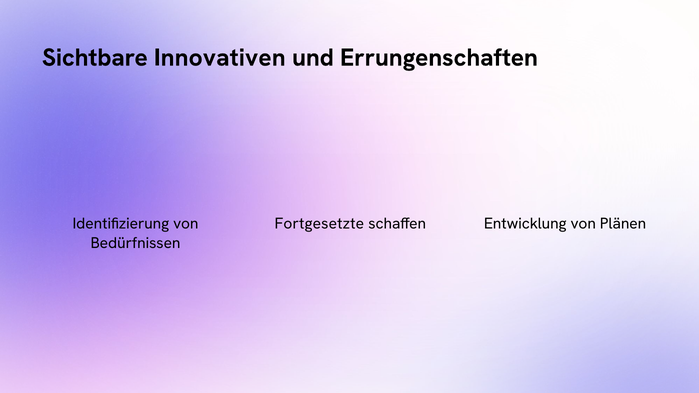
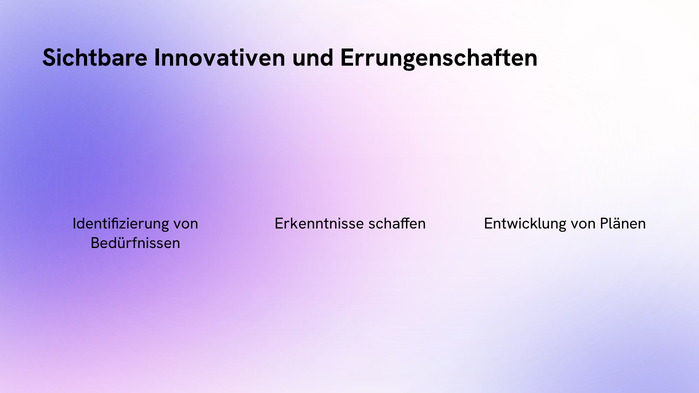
Fortgesetzte: Fortgesetzte -> Erkenntnisse (319, 224)
